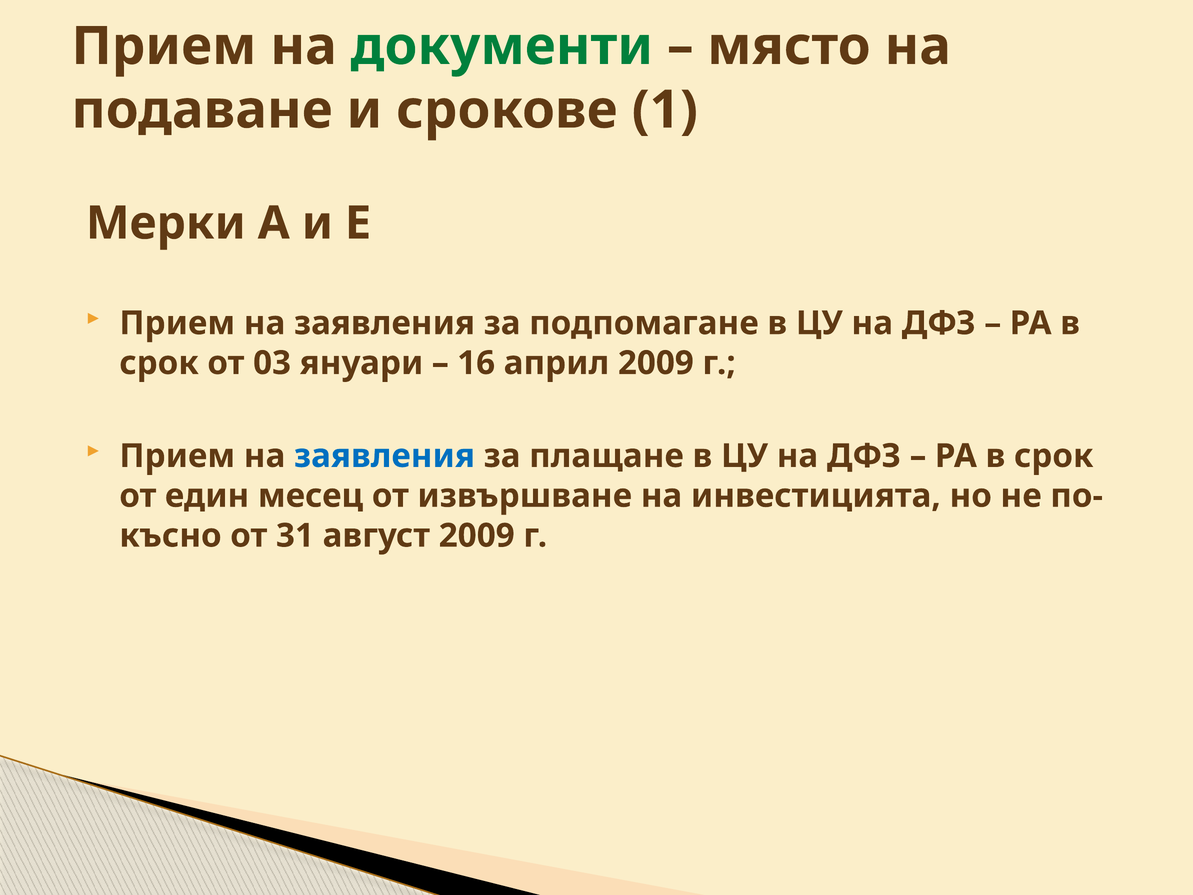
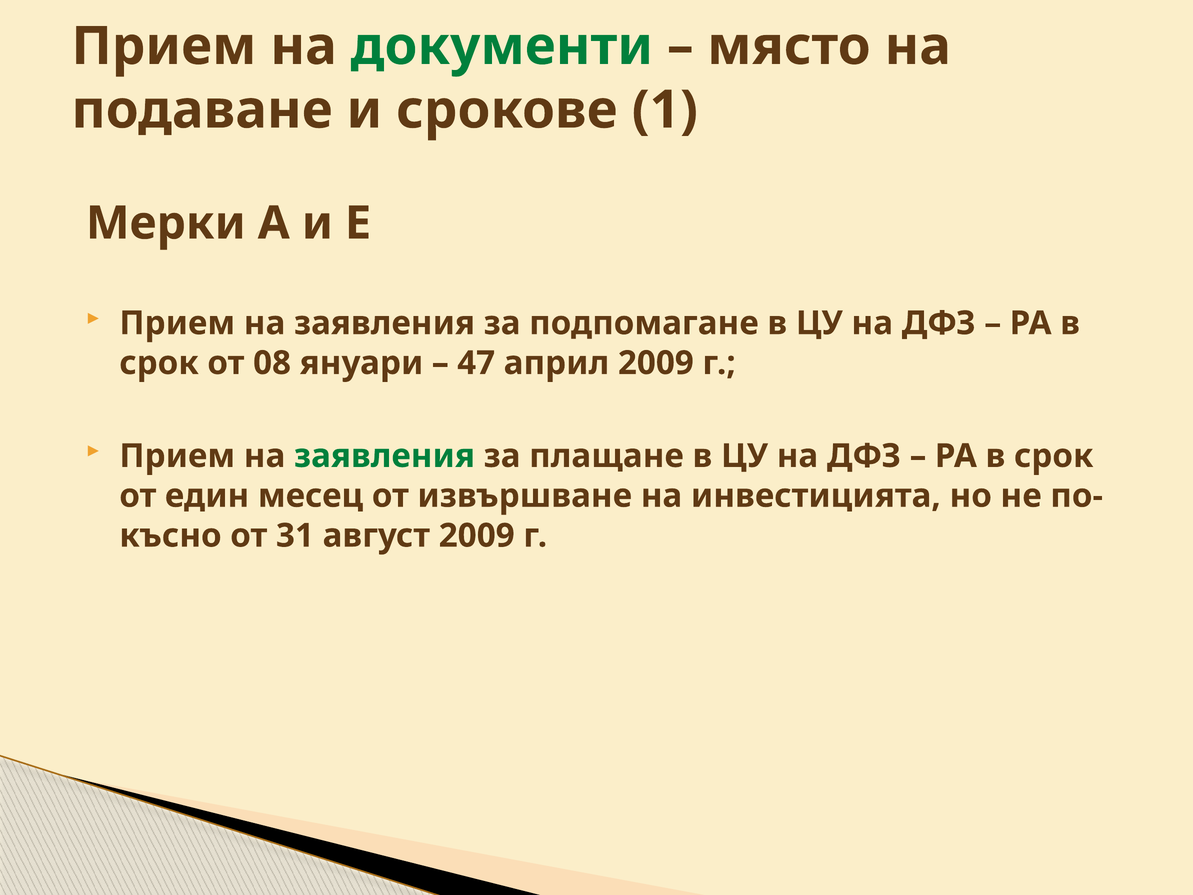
03: 03 -> 08 (272, 363)
16: 16 -> 47 (476, 363)
заявления colour: blue -> green (384, 456)
